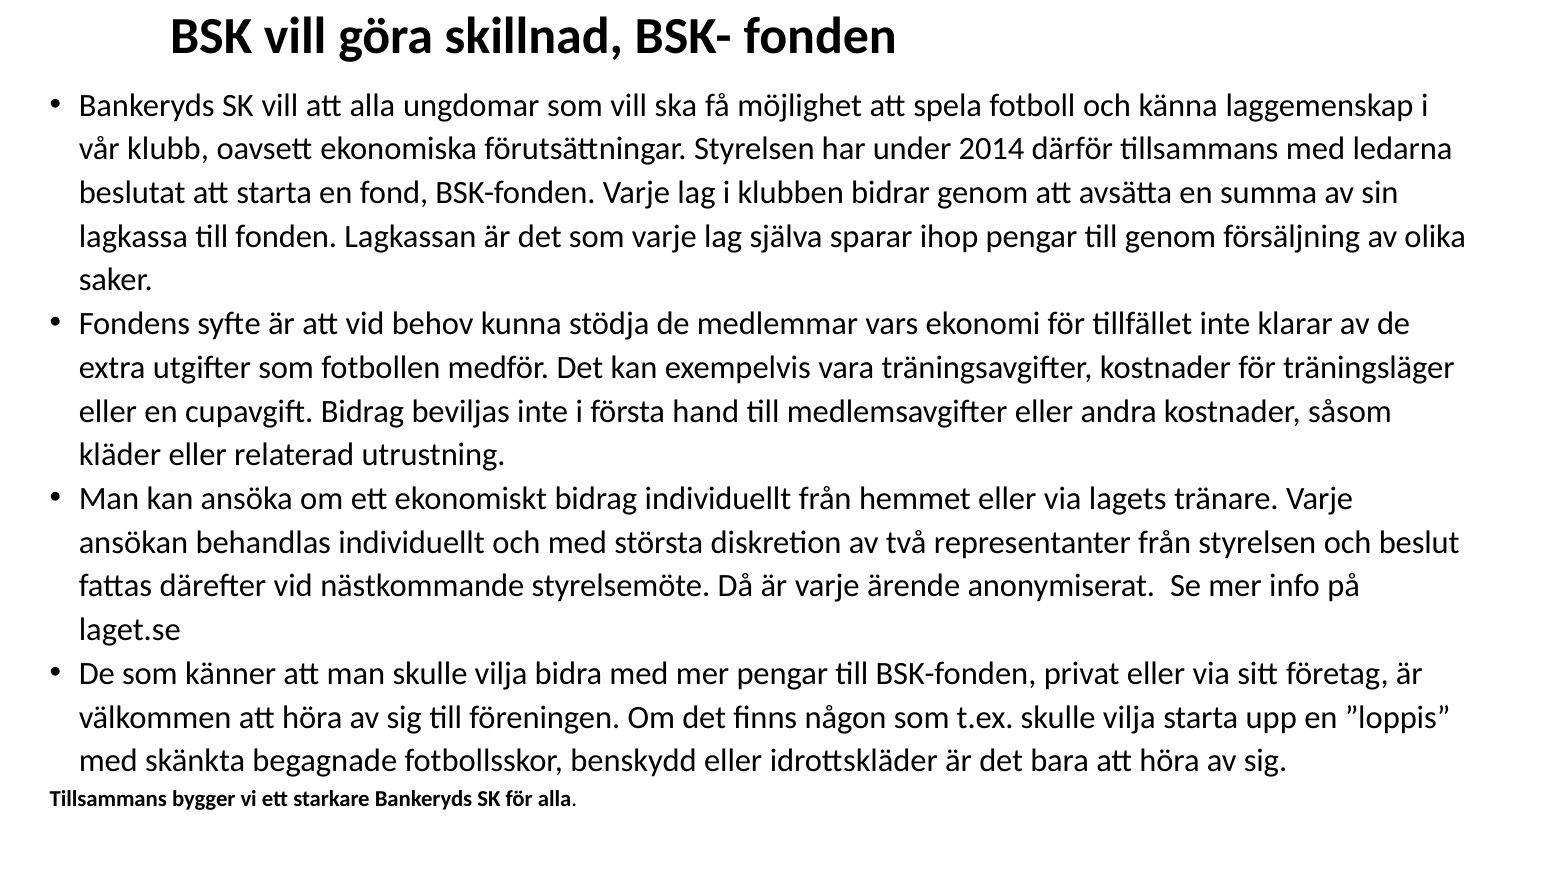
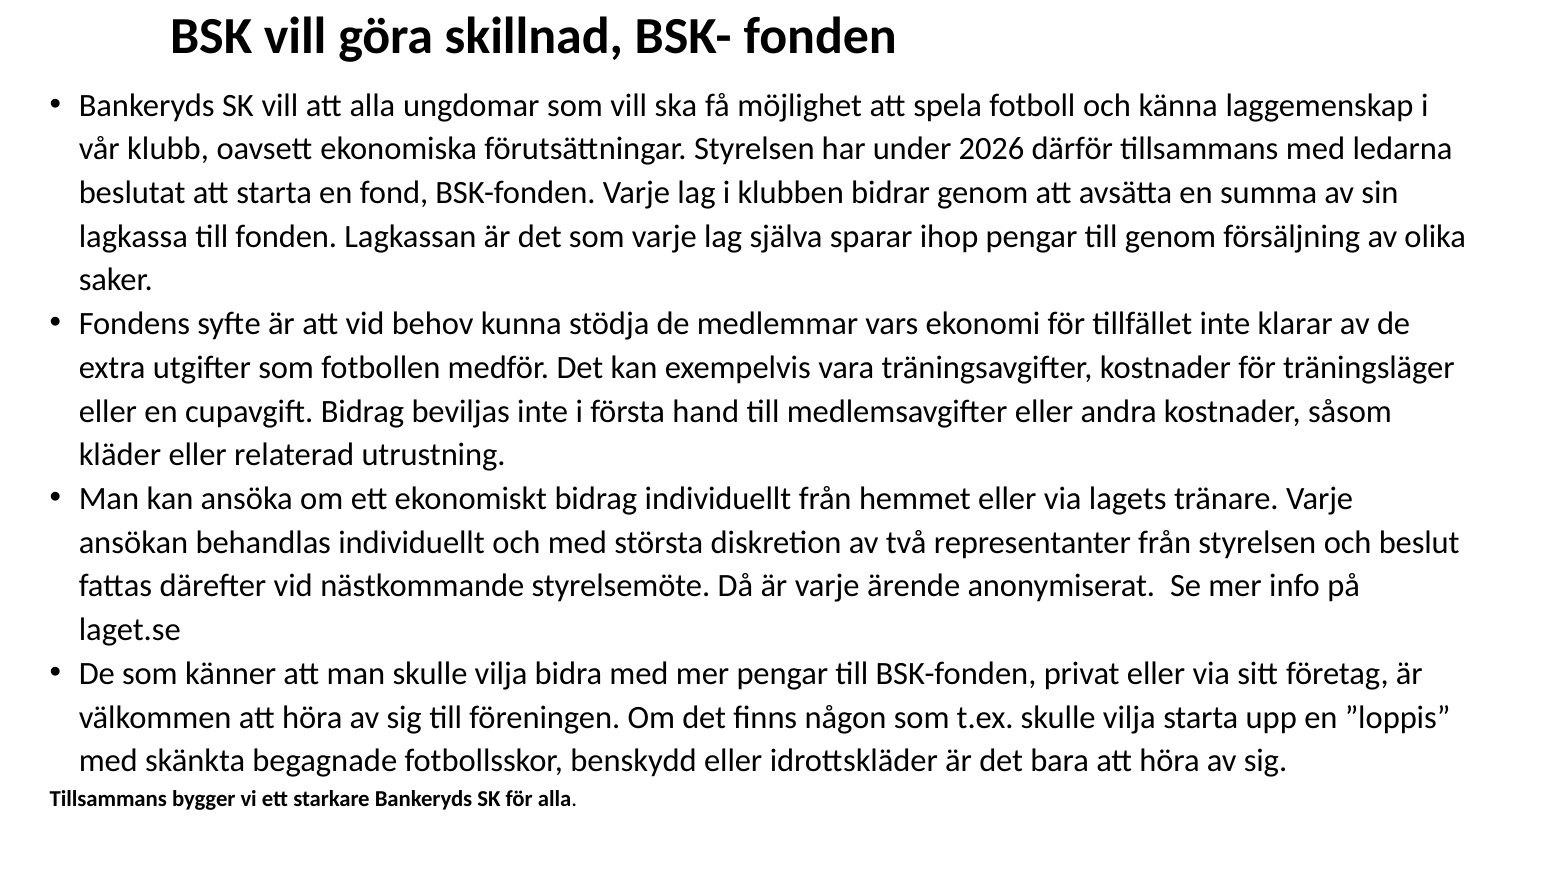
2014: 2014 -> 2026 (991, 149)
